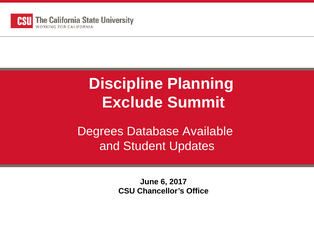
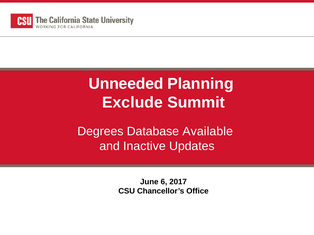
Discipline: Discipline -> Unneeded (126, 84)
Student: Student -> Inactive (144, 146)
